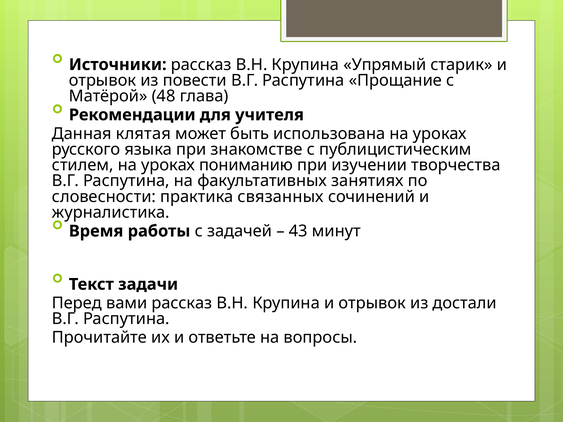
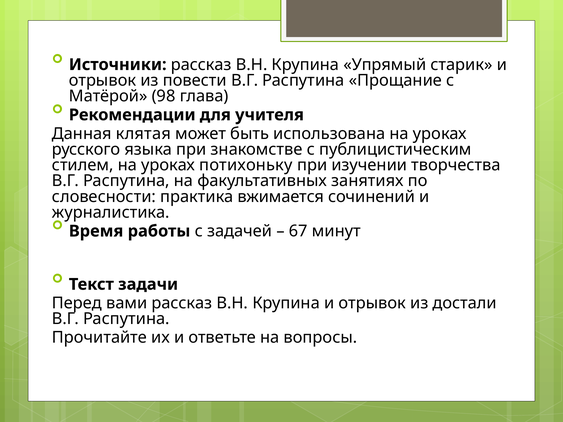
48: 48 -> 98 (164, 96)
пониманию: пониманию -> потихоньку (246, 165)
связанных: связанных -> вжимается (281, 197)
43: 43 -> 67 (298, 231)
